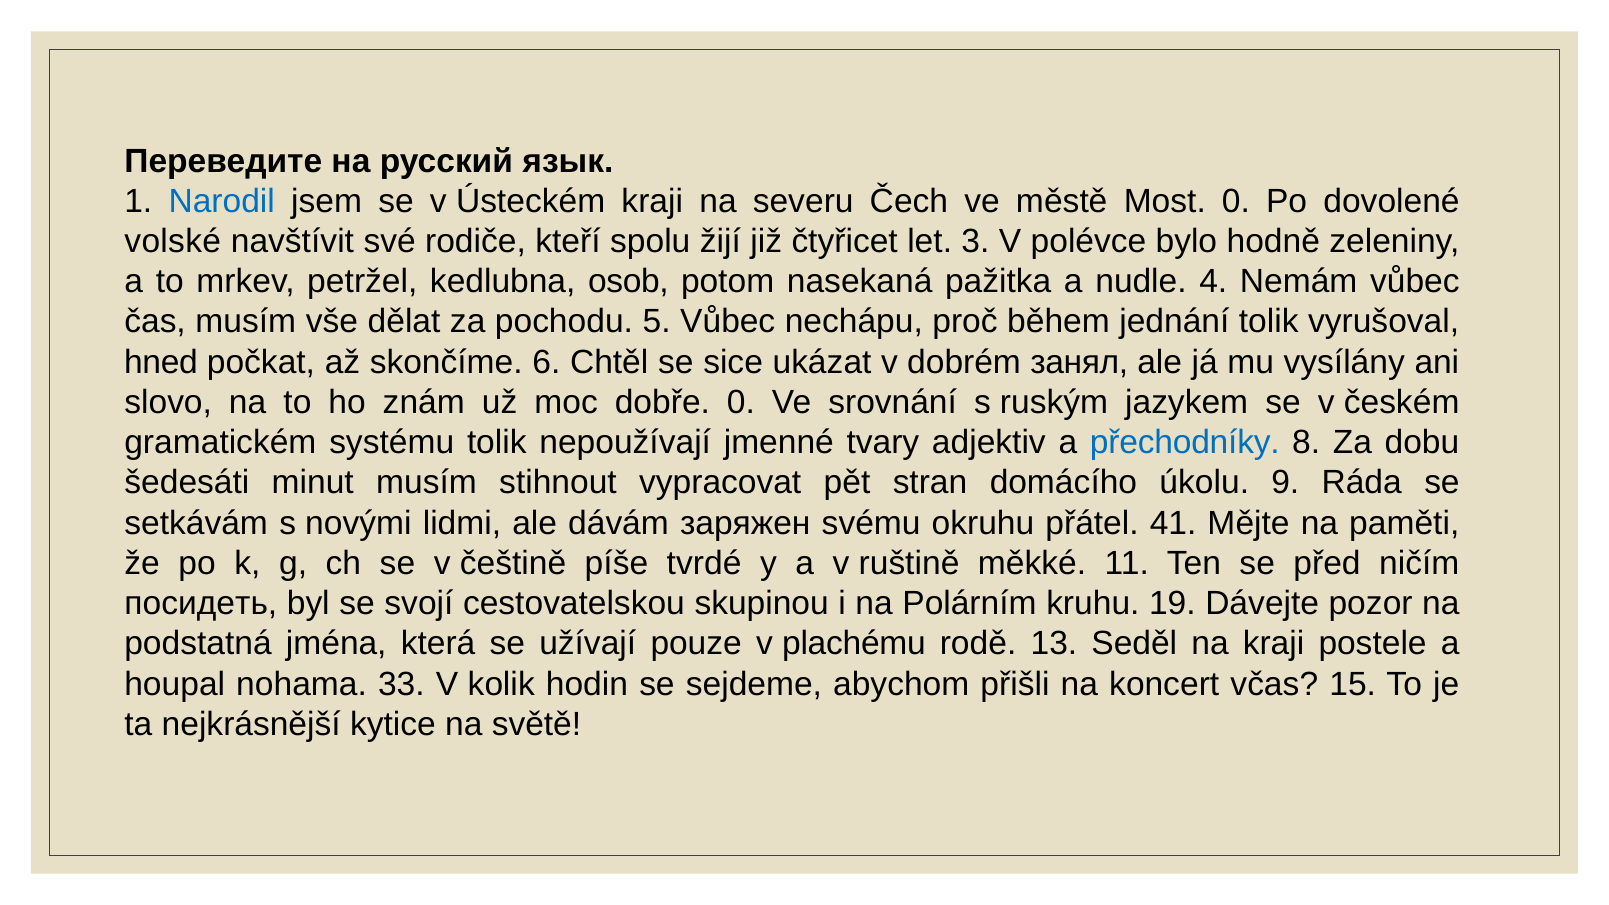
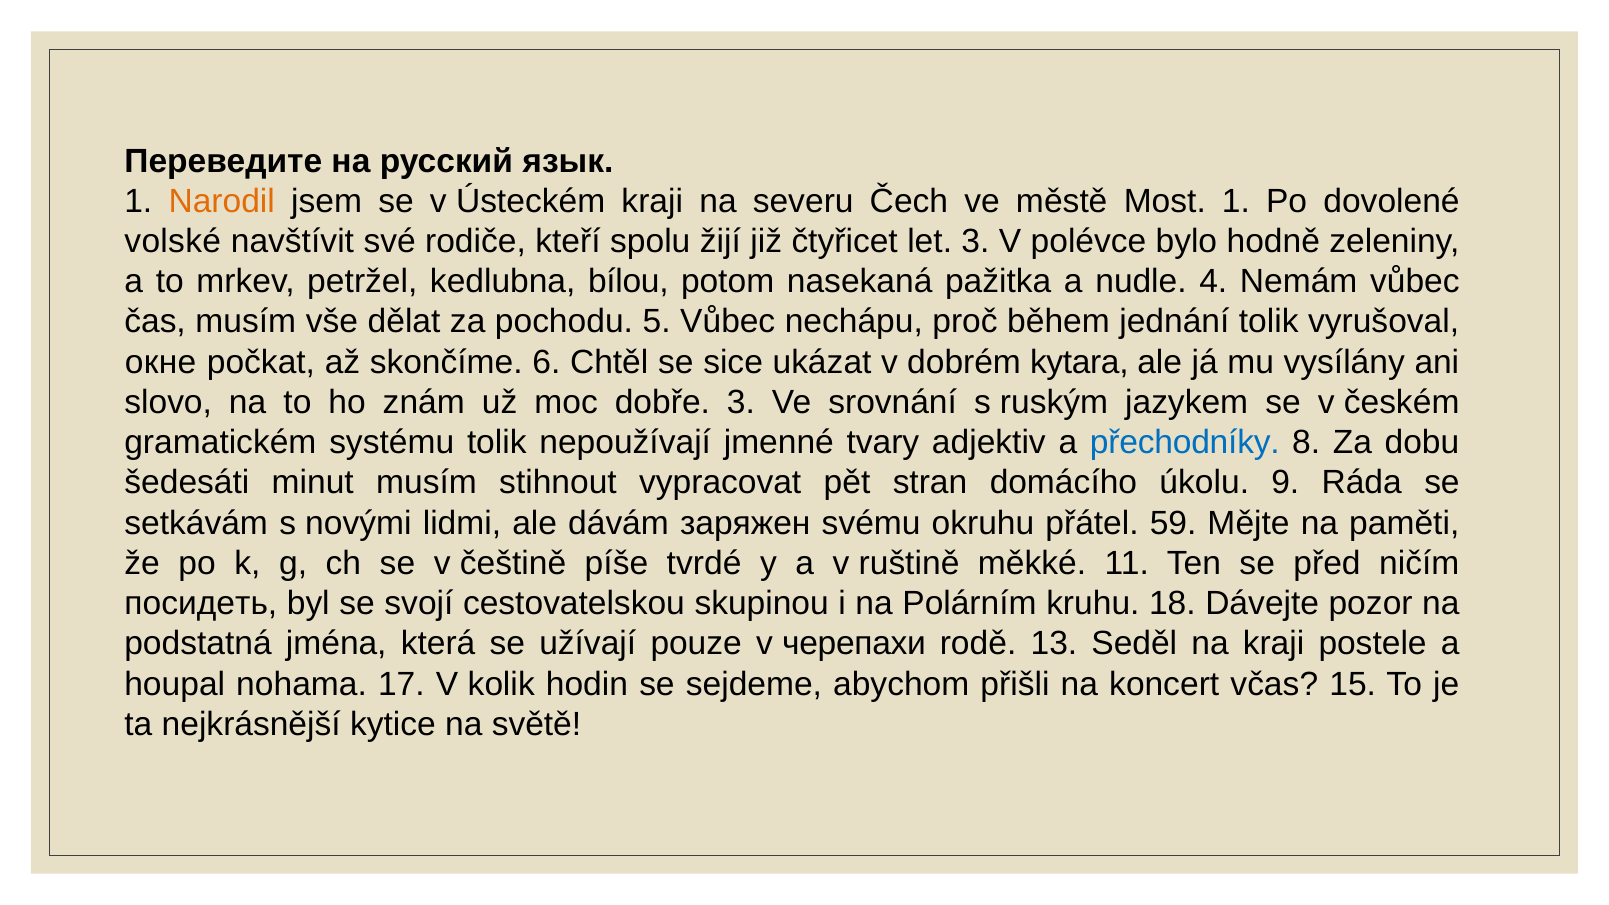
Narodil colour: blue -> orange (222, 201)
Most 0: 0 -> 1 (1236, 201)
osob: osob -> bílou (628, 282)
hned: hned -> окне (161, 362)
занял: занял -> kytara (1079, 362)
dobře 0: 0 -> 3 (741, 402)
41: 41 -> 59 (1173, 523)
19: 19 -> 18 (1172, 604)
plachému: plachému -> черепахи (854, 644)
33: 33 -> 17 (401, 684)
